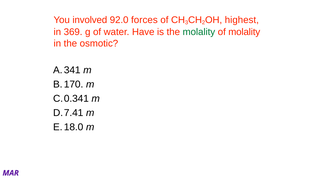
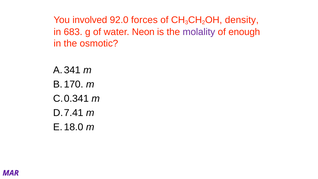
highest: highest -> density (242, 20)
369: 369 -> 683 (73, 32)
Have: Have -> Neon (143, 32)
molality colour: green -> purple (199, 32)
of molality: molality -> enough (244, 32)
